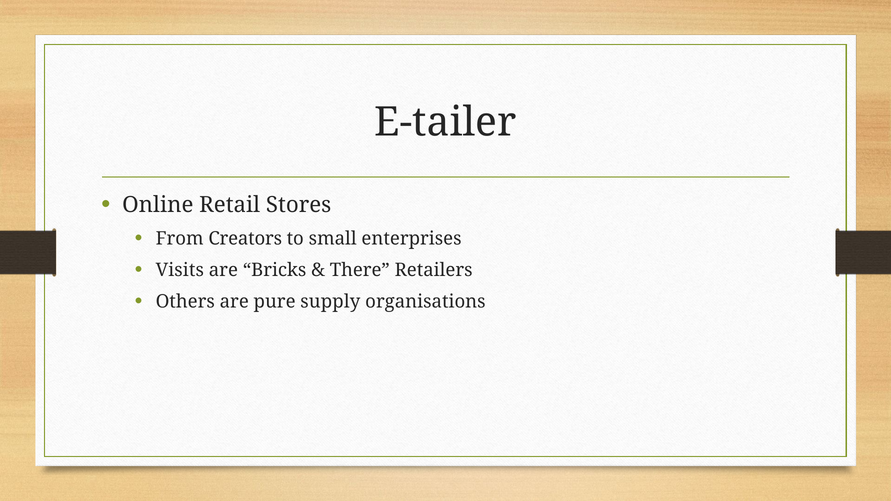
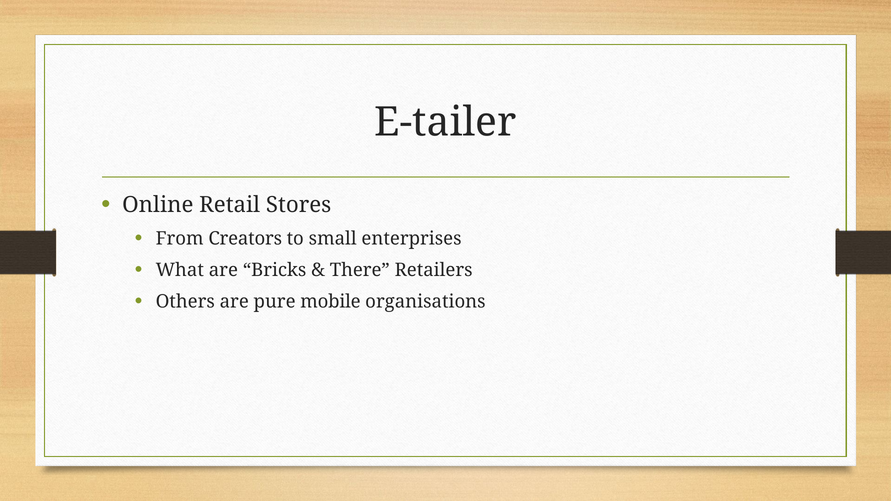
Visits: Visits -> What (180, 270)
supply: supply -> mobile (330, 302)
